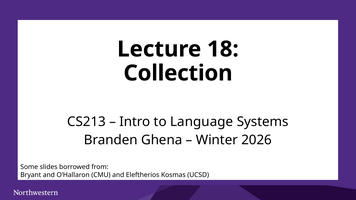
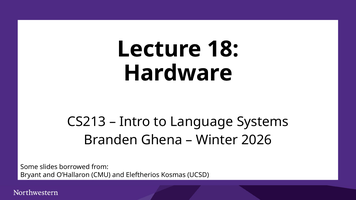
Collection: Collection -> Hardware (178, 73)
